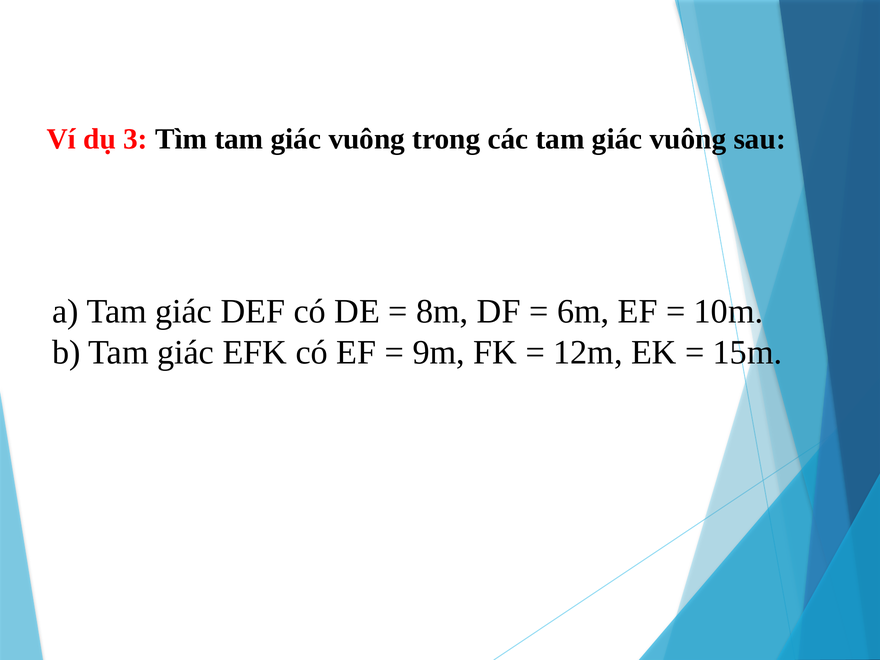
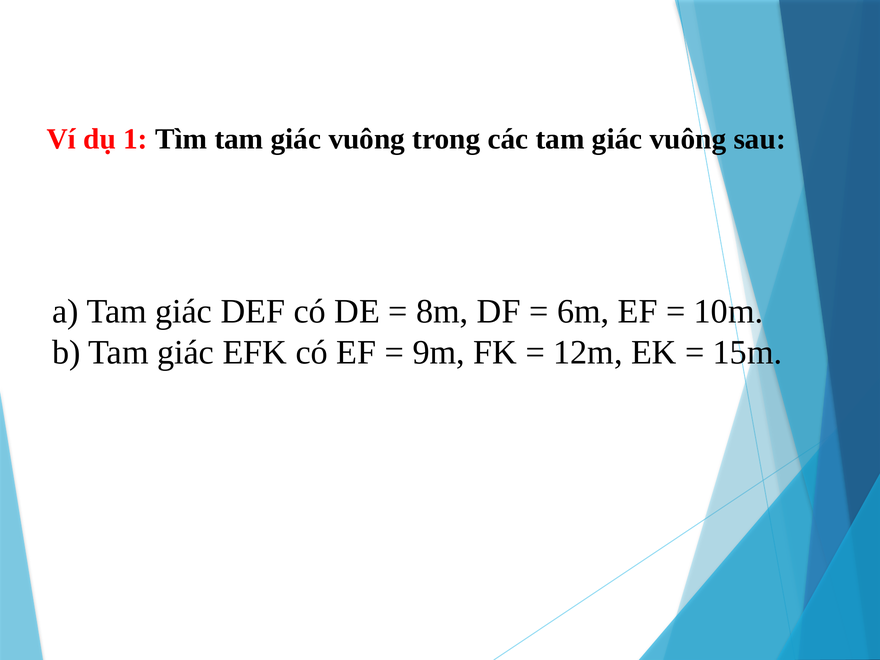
3: 3 -> 1 (135, 139)
